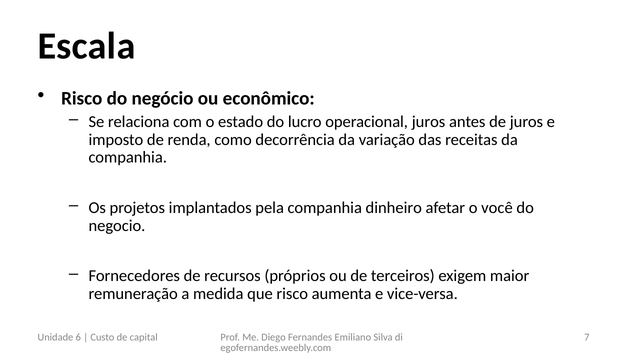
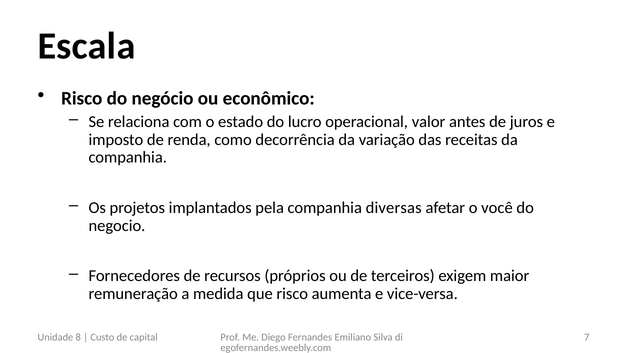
operacional juros: juros -> valor (429, 122)
dinheiro: dinheiro -> diversas (394, 208)
6: 6 -> 8 (78, 337)
